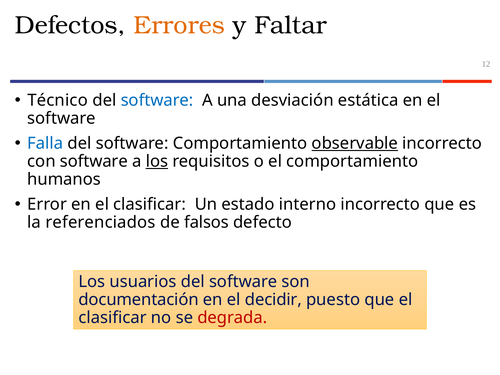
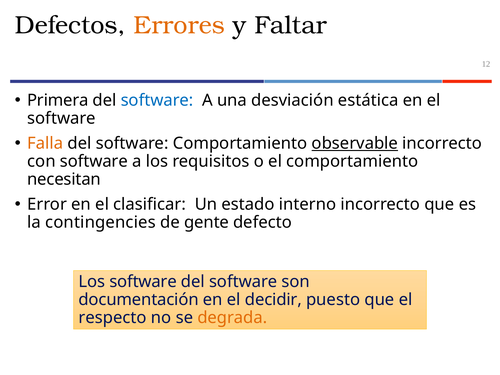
Técnico: Técnico -> Primera (58, 100)
Falla colour: blue -> orange (45, 143)
los underline: present -> none (157, 161)
humanos: humanos -> necesitan (64, 179)
referenciados: referenciados -> contingencies (101, 222)
falsos: falsos -> gente (207, 222)
Los usuarios: usuarios -> software (143, 282)
clasificar: clasificar -> respecto (113, 318)
degrada colour: red -> orange (232, 318)
